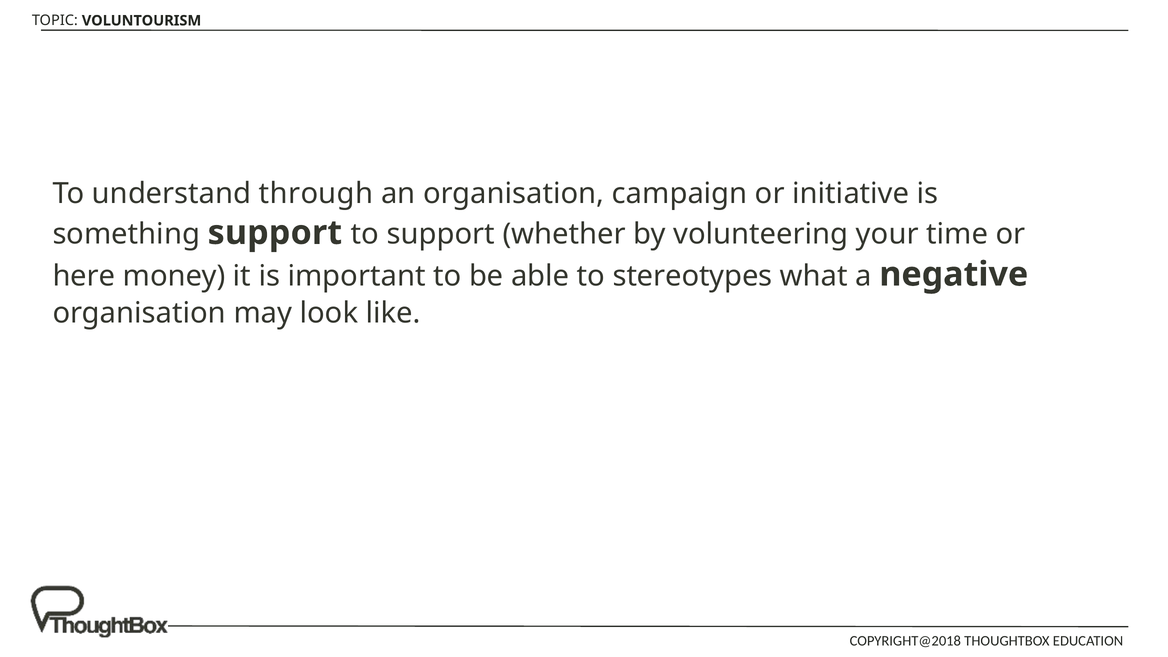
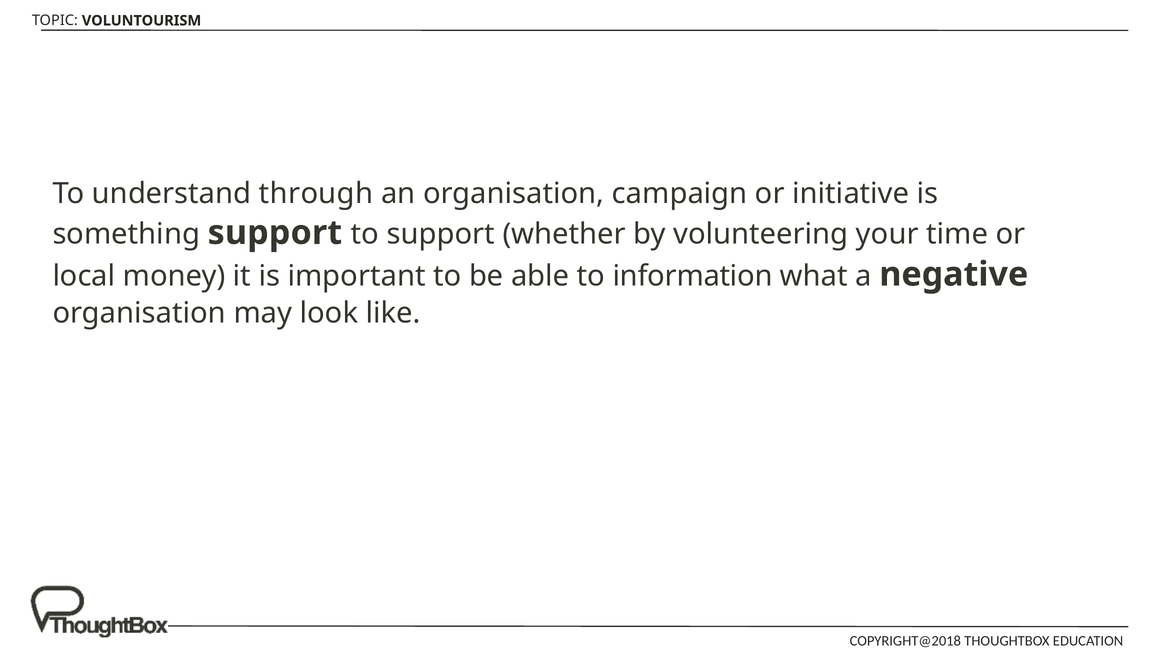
here: here -> local (84, 276)
stereotypes: stereotypes -> information (693, 276)
